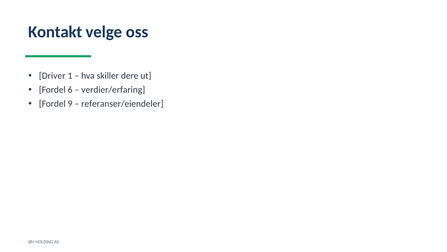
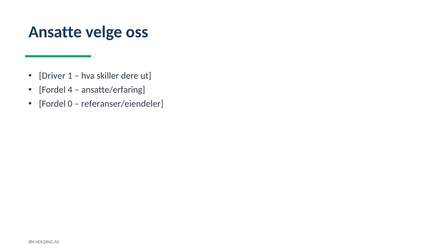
Kontakt: Kontakt -> Ansatte (55, 32)
6: 6 -> 4 (70, 90)
verdier/erfaring: verdier/erfaring -> ansatte/erfaring (113, 90)
9: 9 -> 0 (70, 104)
